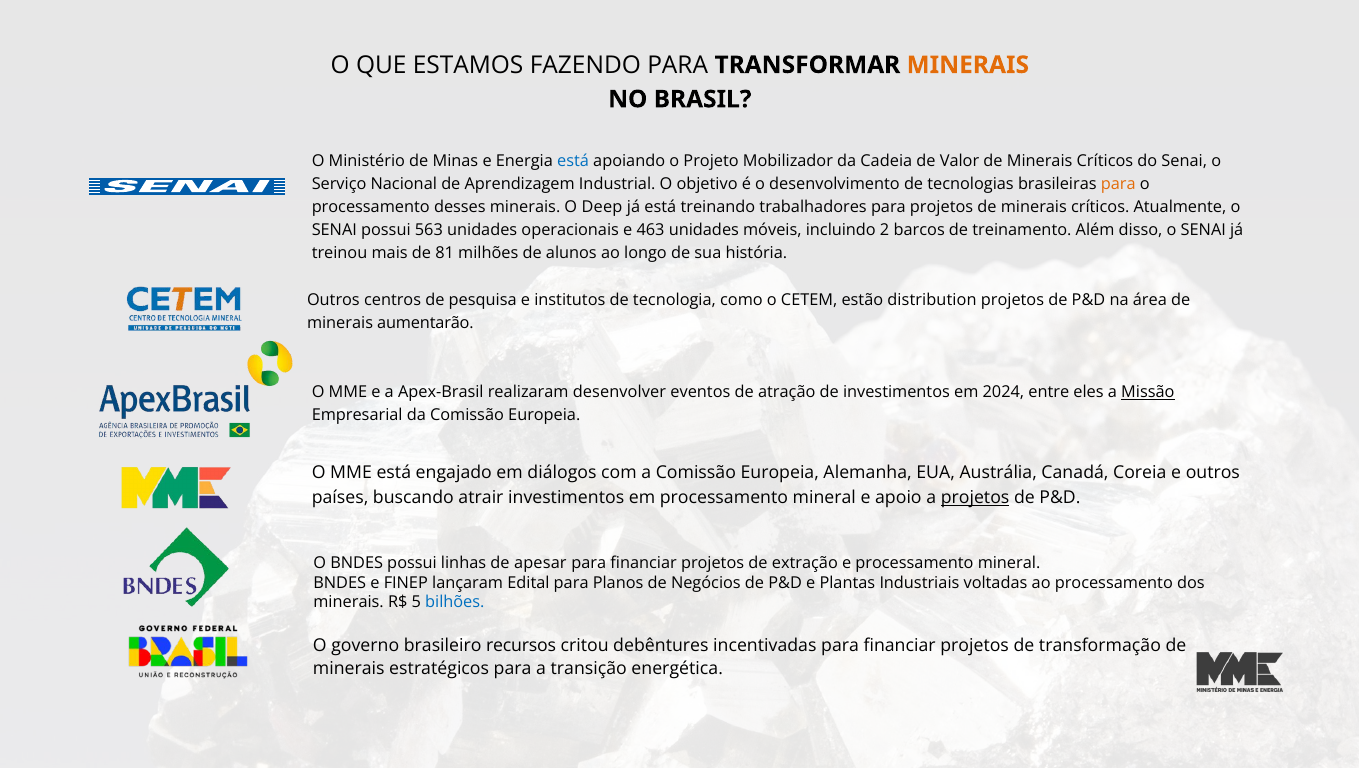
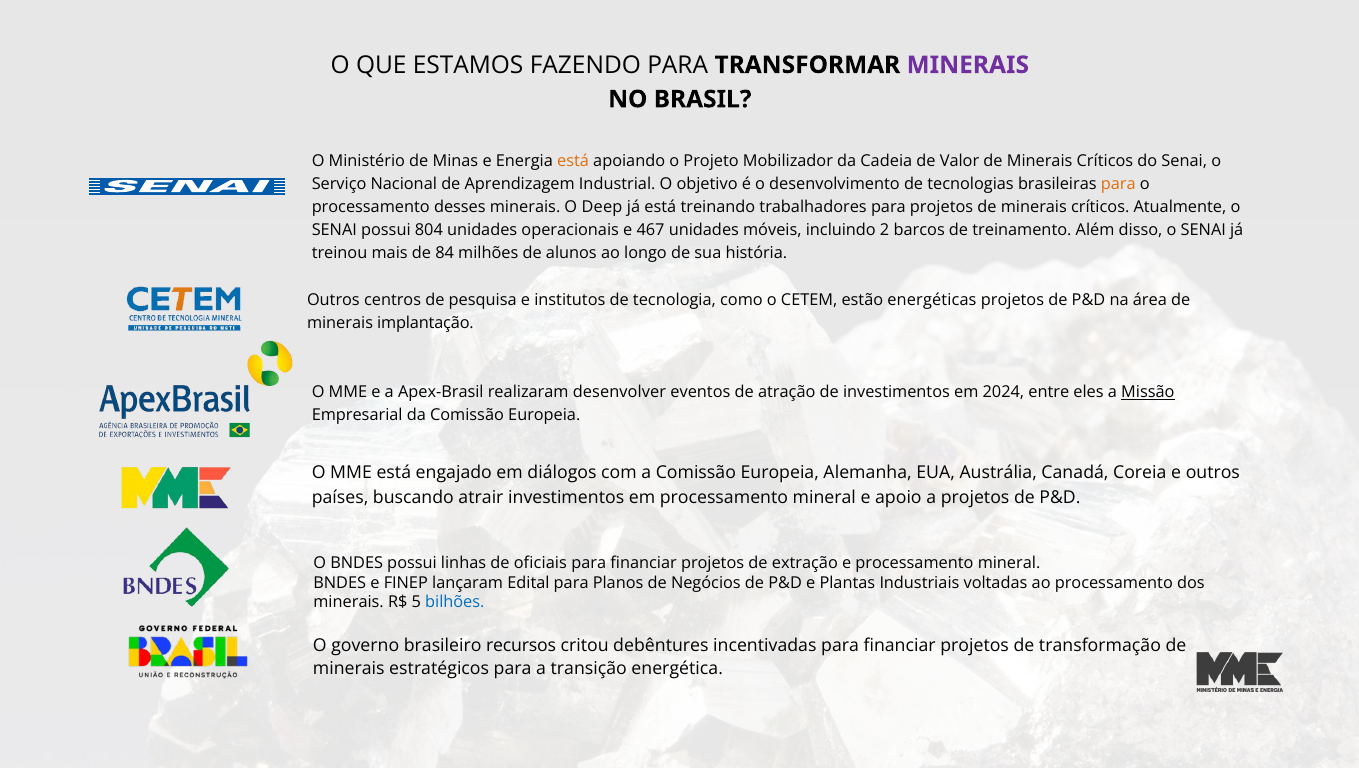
MINERAIS colour: orange -> purple (968, 65)
está colour: blue -> orange (573, 161)
563: 563 -> 804 (429, 230)
463: 463 -> 467 (651, 230)
81: 81 -> 84 (445, 253)
distribution: distribution -> energéticas (932, 300)
aumentarão: aumentarão -> implantação (425, 323)
projetos underline: present -> none (975, 498)
apesar: apesar -> oficiais (540, 563)
